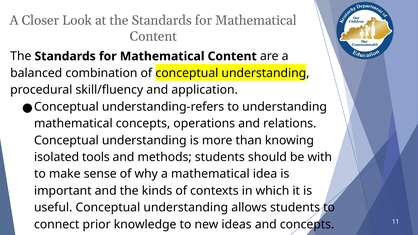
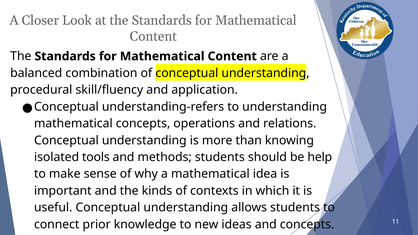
with: with -> help (320, 157)
